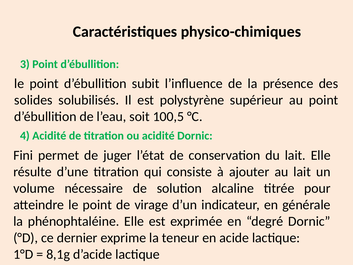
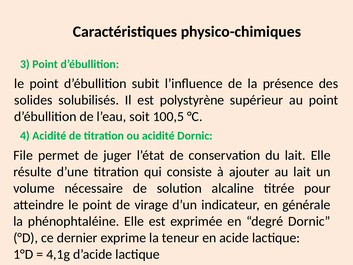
Fini: Fini -> File (23, 155)
8,1g: 8,1g -> 4,1g (58, 254)
